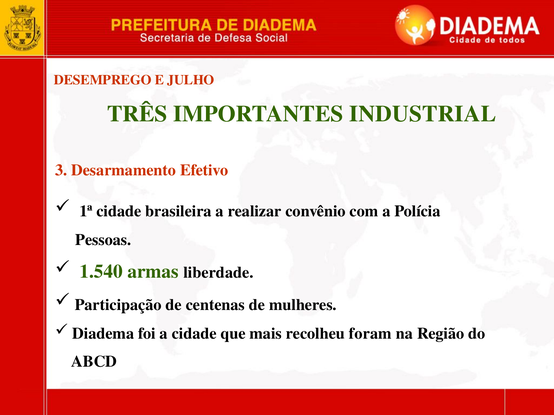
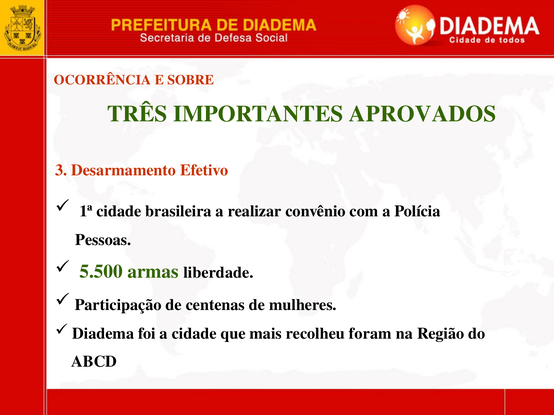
DESEMPREGO: DESEMPREGO -> OCORRÊNCIA (103, 80)
JULHO: JULHO -> SOBRE (191, 80)
INDUSTRIAL: INDUSTRIAL -> APROVADOS (423, 114)
1.540: 1.540 -> 5.500 (101, 272)
